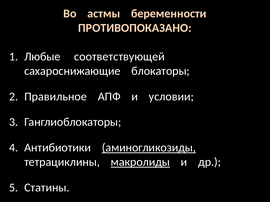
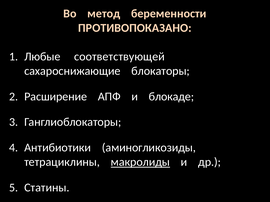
астмы: астмы -> метод (104, 14)
Правильное: Правильное -> Расширение (56, 97)
условии: условии -> блокаде (171, 97)
аминогликозиды underline: present -> none (149, 148)
